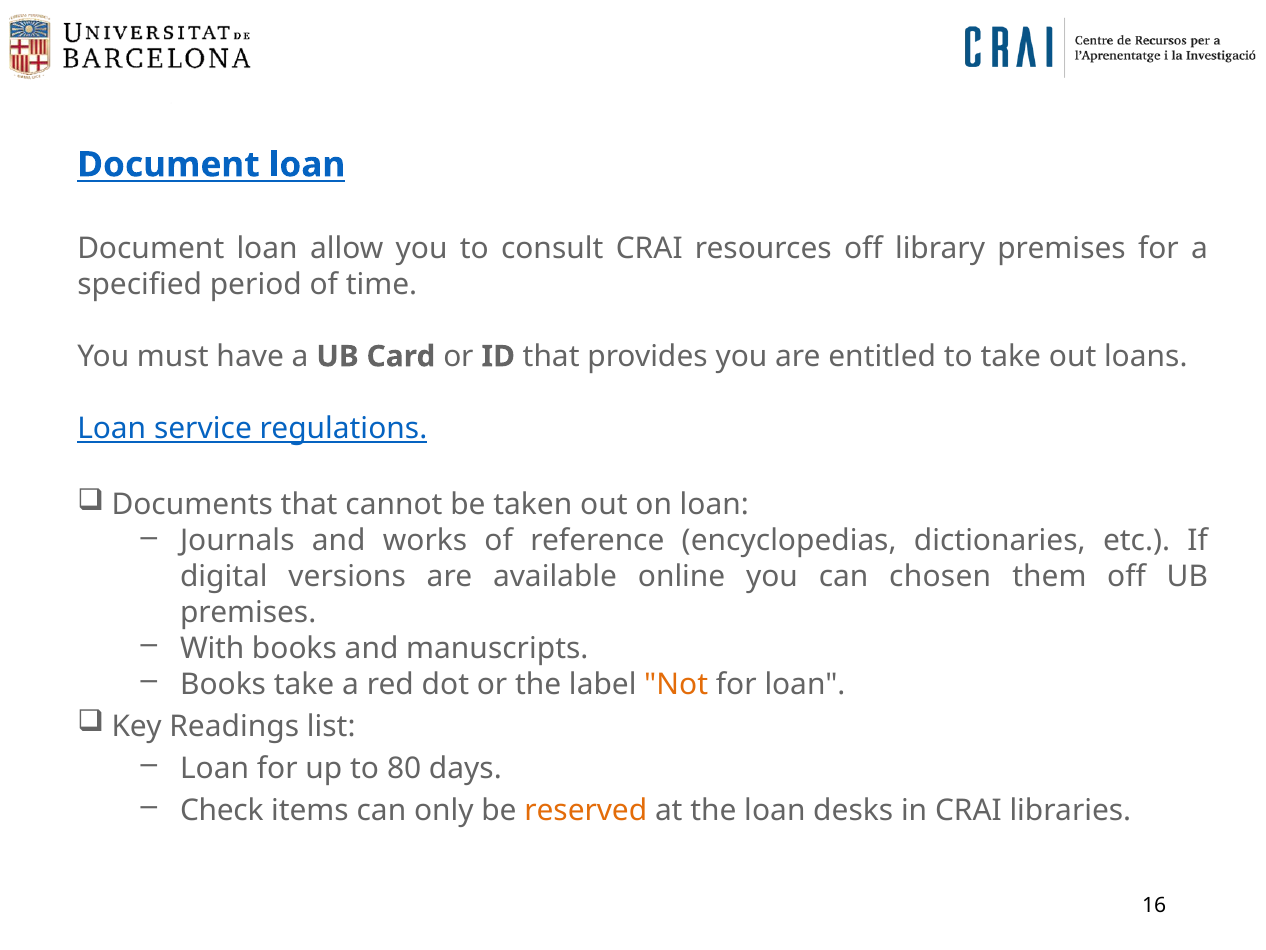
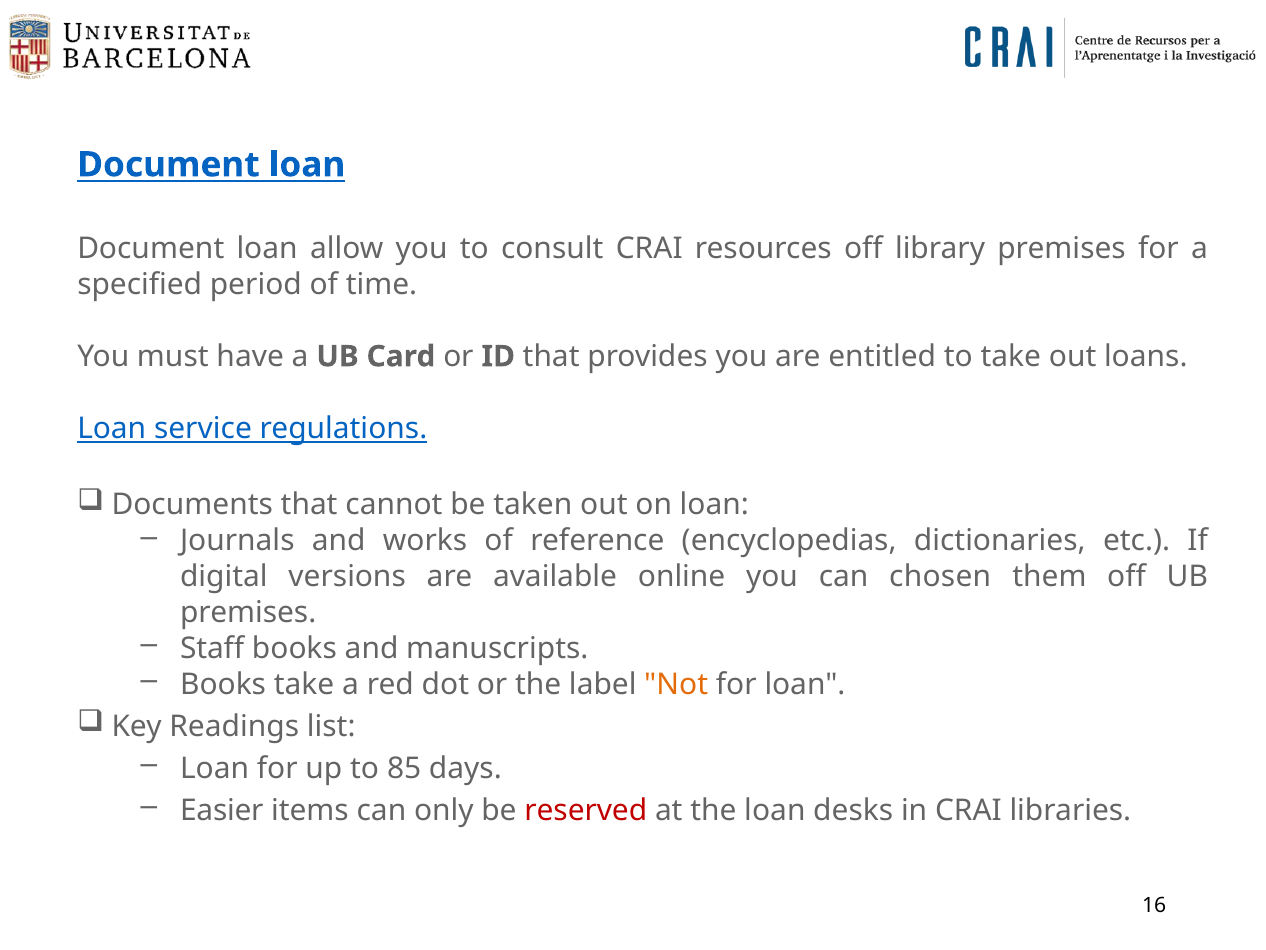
With: With -> Staff (212, 648)
80: 80 -> 85 (404, 768)
Check: Check -> Easier (222, 810)
reserved colour: orange -> red (586, 810)
